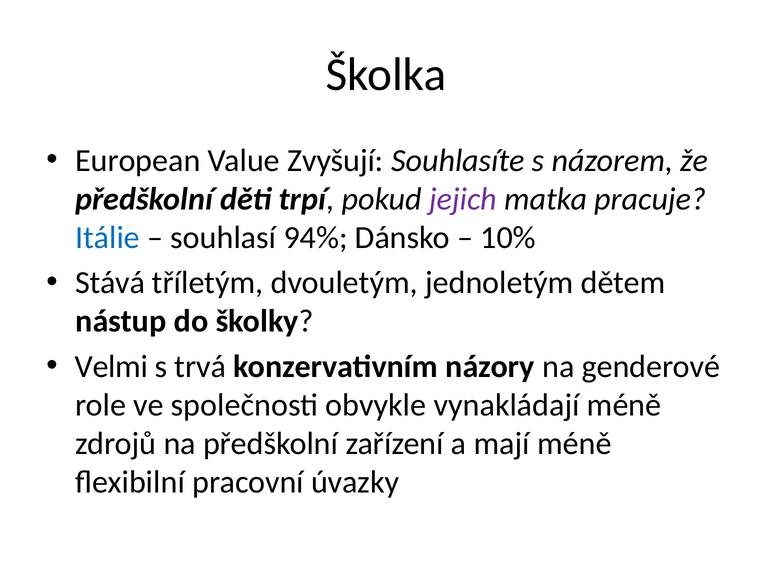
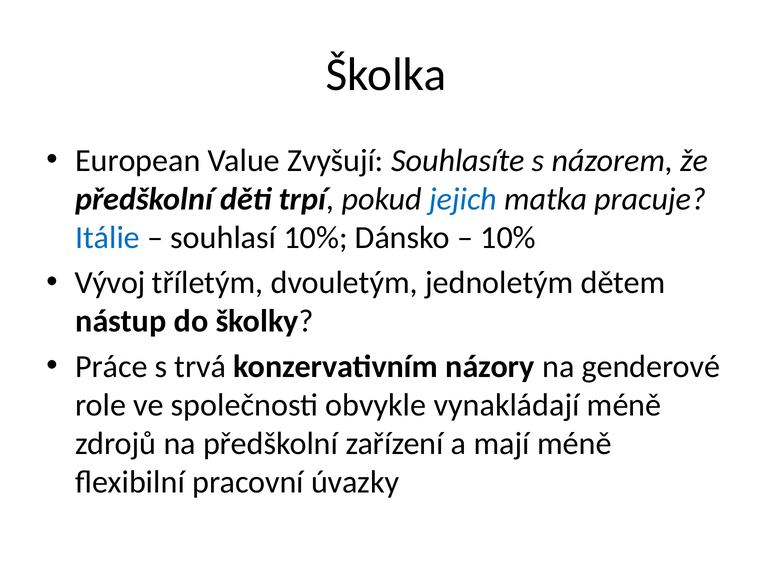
jejich colour: purple -> blue (463, 199)
souhlasí 94%: 94% -> 10% (316, 238)
Stává: Stává -> Vývoj (110, 283)
Velmi: Velmi -> Práce (111, 366)
